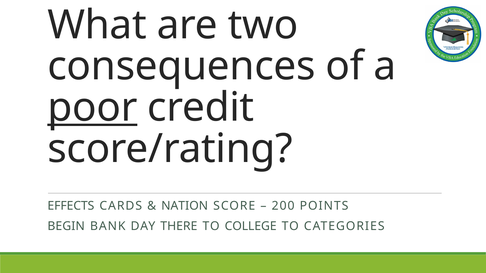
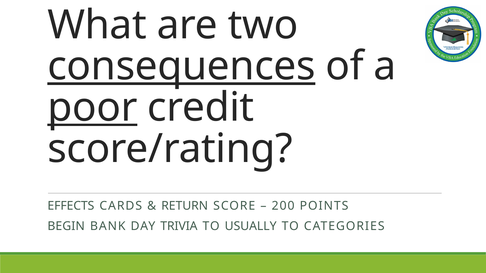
consequences underline: none -> present (181, 66)
NATION: NATION -> RETURN (185, 206)
THERE: THERE -> TRIVIA (179, 226)
COLLEGE: COLLEGE -> USUALLY (251, 226)
